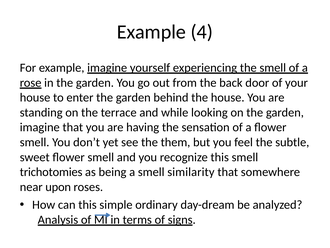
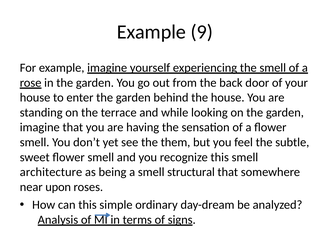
4: 4 -> 9 (202, 32)
trichotomies: trichotomies -> architecture (51, 172)
similarity: similarity -> structural (191, 172)
